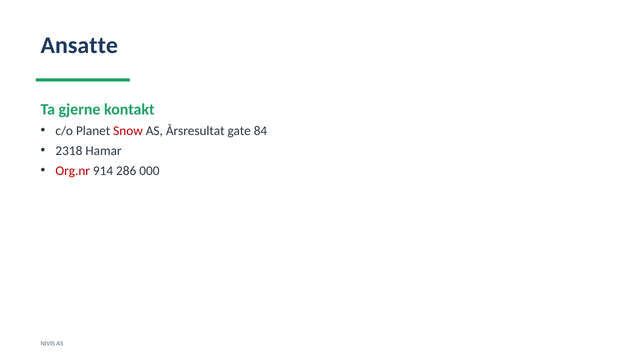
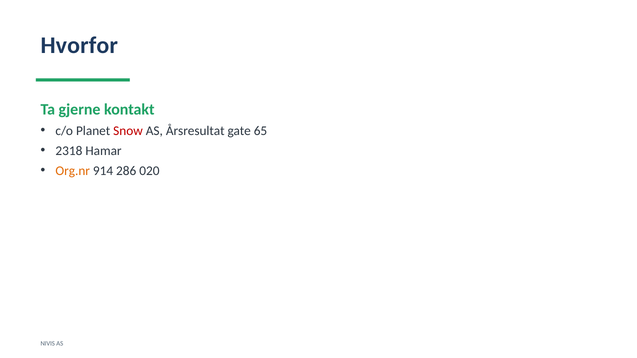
Ansatte: Ansatte -> Hvorfor (79, 45)
84: 84 -> 65 (260, 131)
Org.nr colour: red -> orange (73, 171)
000: 000 -> 020 (149, 171)
